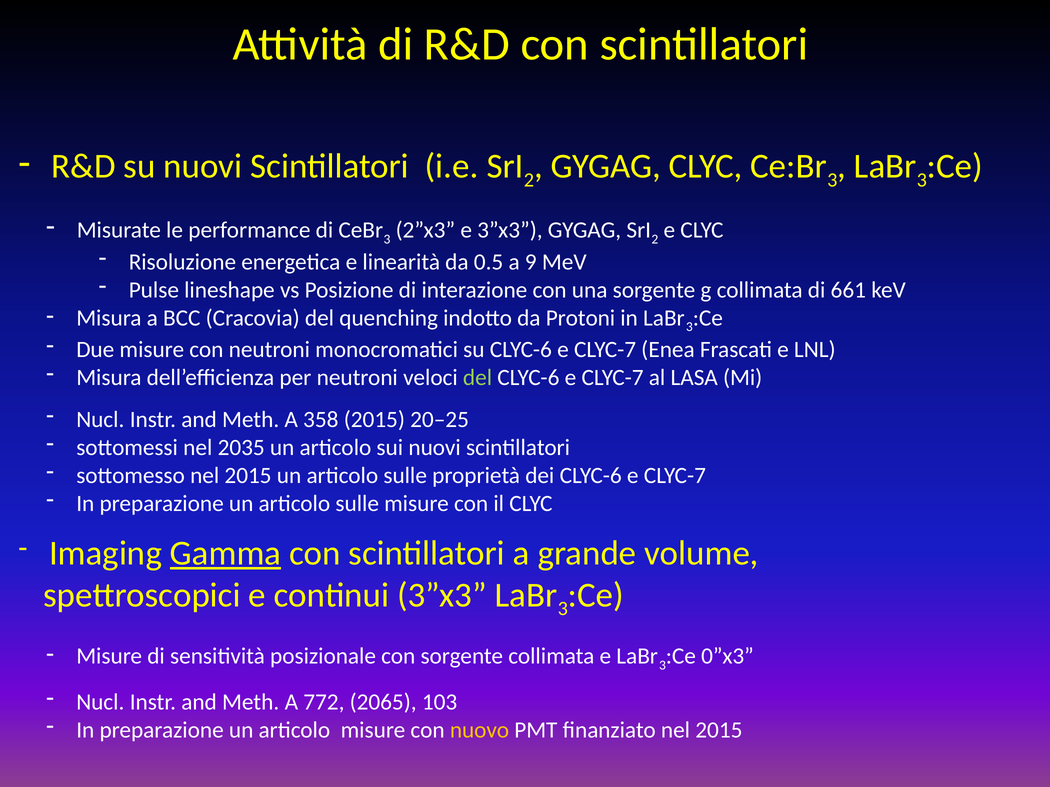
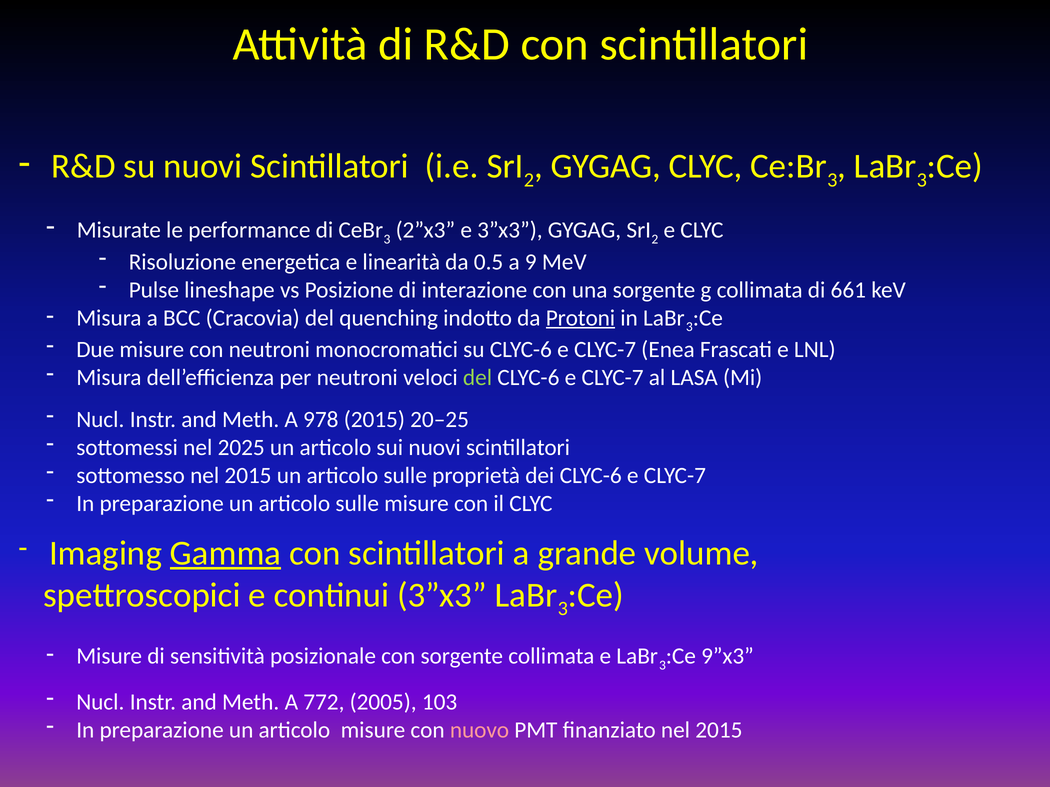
Protoni underline: none -> present (580, 318)
358: 358 -> 978 (321, 420)
2035: 2035 -> 2025 (241, 448)
0”x3: 0”x3 -> 9”x3 (727, 656)
2065: 2065 -> 2005 (383, 702)
nuovo colour: yellow -> pink (480, 730)
